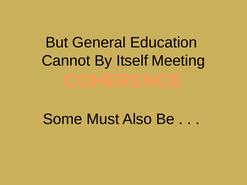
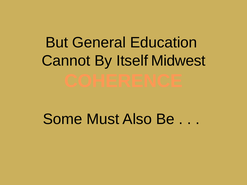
Meeting: Meeting -> Midwest (178, 61)
